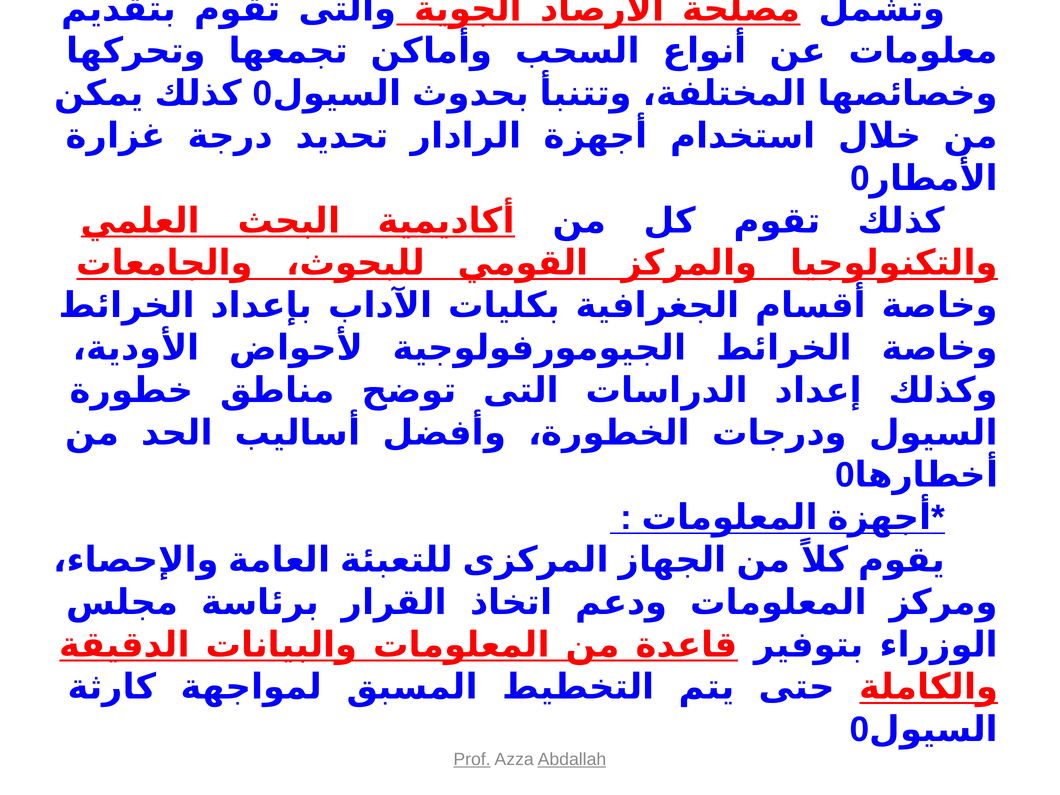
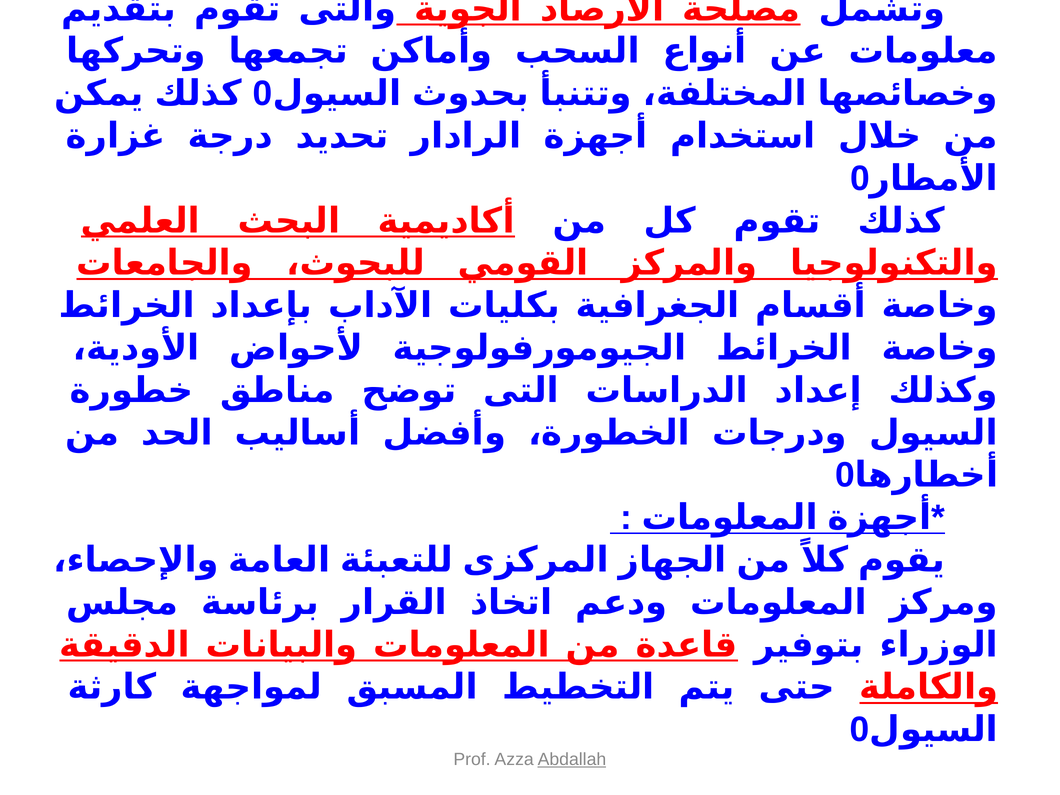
Prof underline: present -> none (472, 759)
